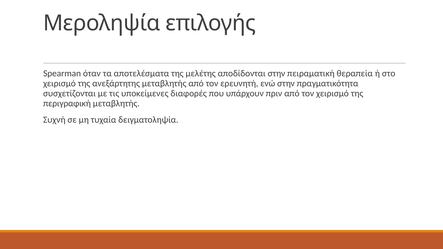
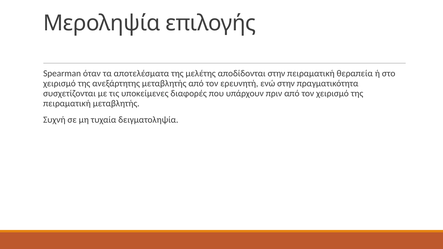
περιγραφική: περιγραφική -> πειραματική (67, 104)
